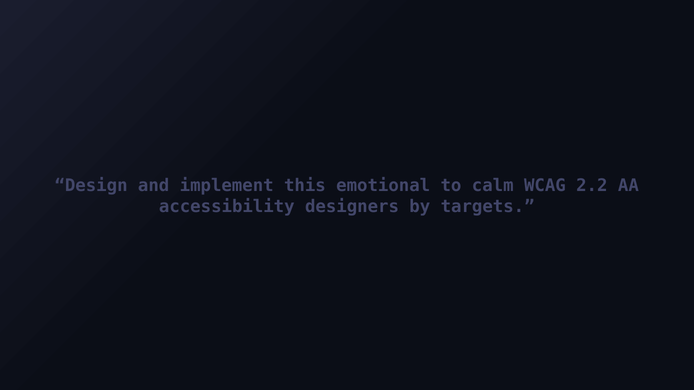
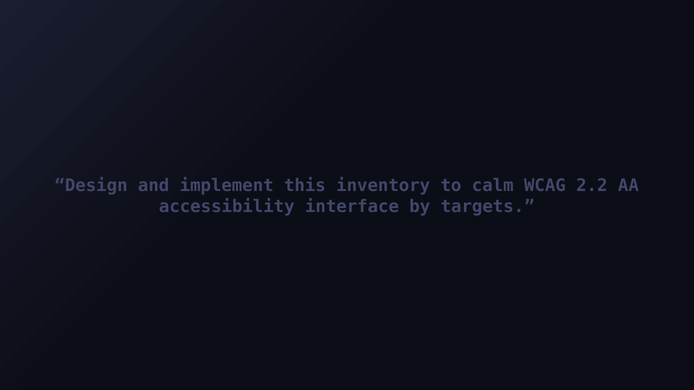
emotional: emotional -> inventory (383, 186)
designers: designers -> interface (352, 207)
